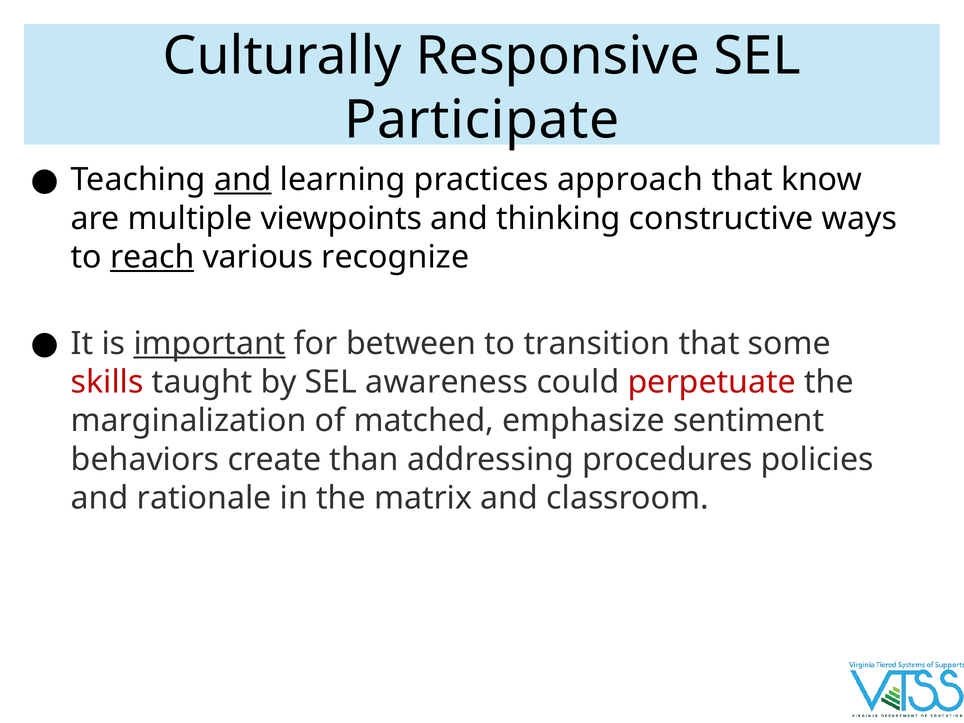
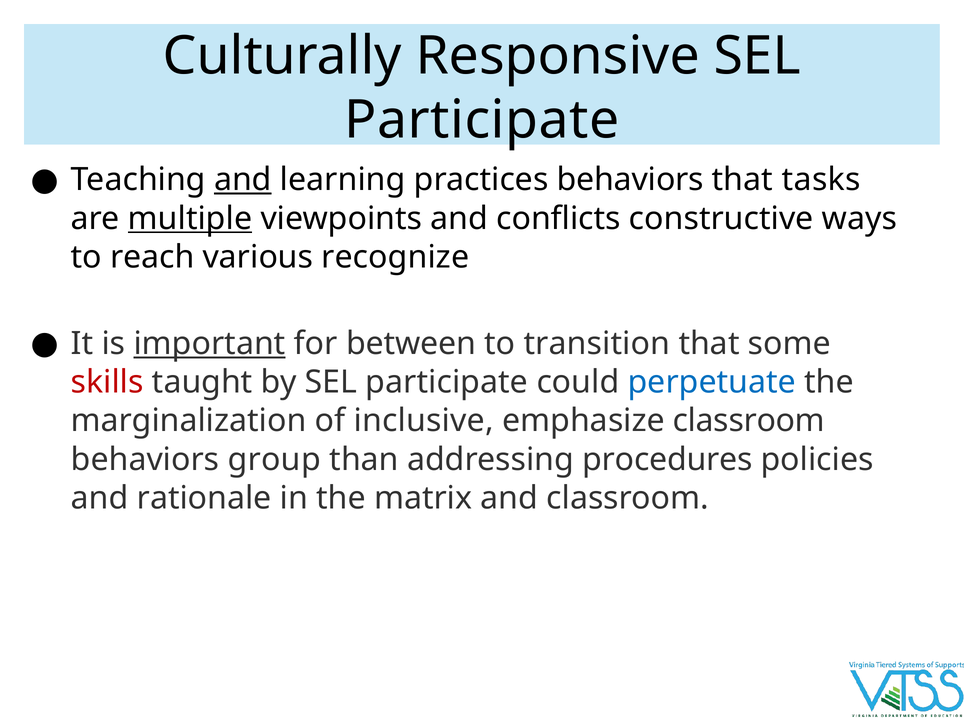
practices approach: approach -> behaviors (630, 180)
know: know -> tasks (821, 180)
multiple underline: none -> present (190, 218)
thinking: thinking -> conflicts (559, 218)
reach underline: present -> none (152, 257)
by SEL awareness: awareness -> participate (447, 382)
perpetuate colour: red -> blue (712, 382)
matched: matched -> inclusive (424, 421)
emphasize sentiment: sentiment -> classroom (749, 421)
create: create -> group (274, 459)
